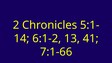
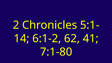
13: 13 -> 62 (72, 38)
7:1-66: 7:1-66 -> 7:1-80 (56, 52)
